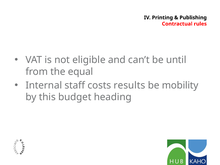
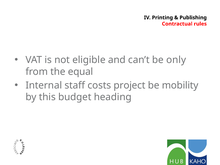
until: until -> only (176, 60)
results: results -> project (130, 85)
